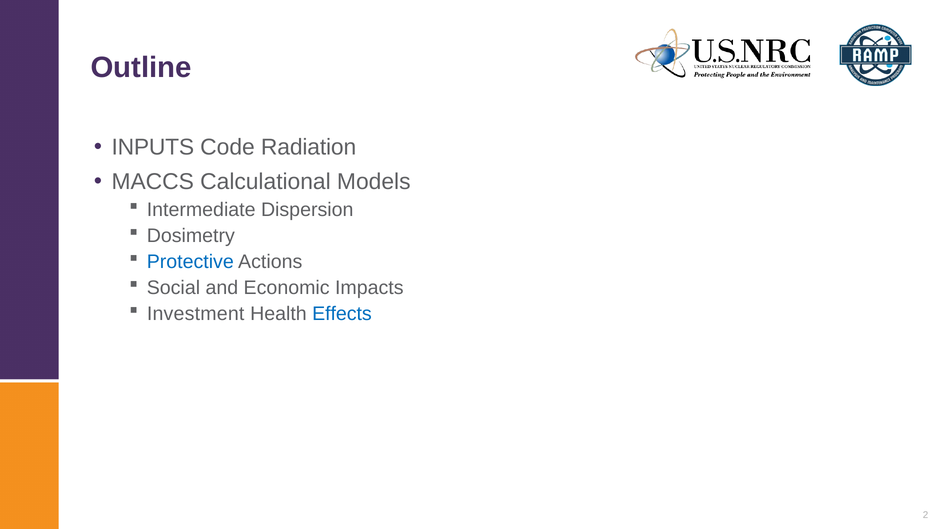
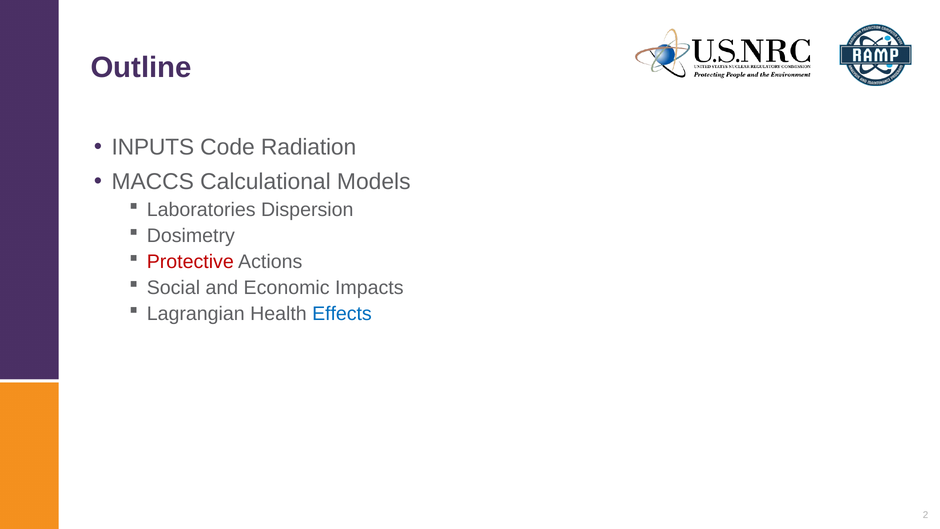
Intermediate: Intermediate -> Laboratories (201, 209)
Protective colour: blue -> red (190, 262)
Investment: Investment -> Lagrangian (196, 314)
